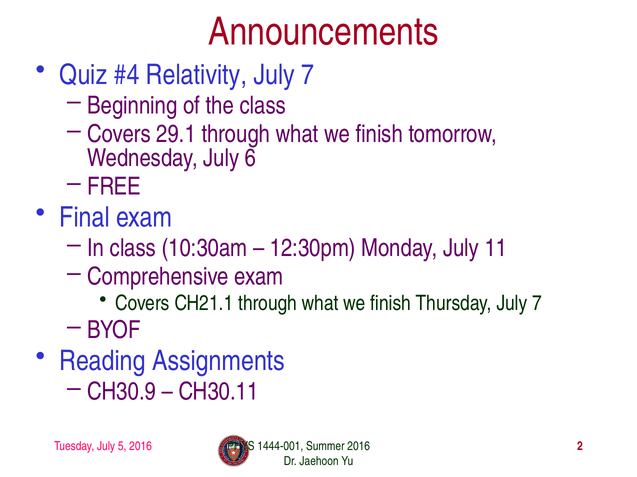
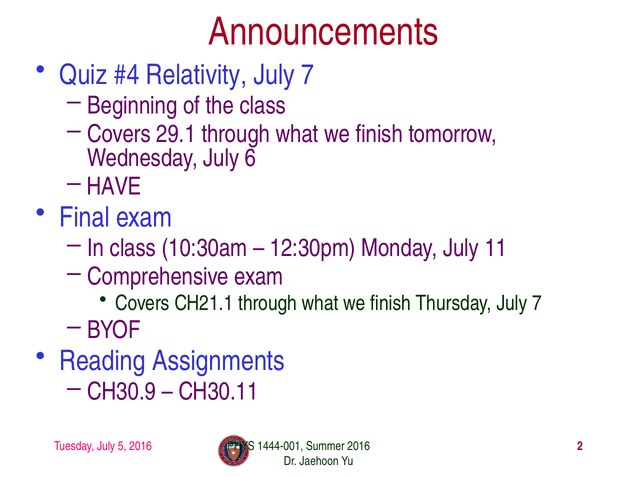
FREE: FREE -> HAVE (114, 187)
